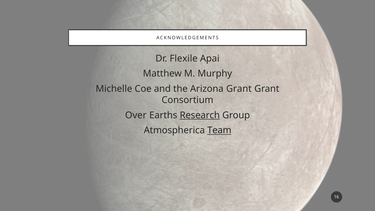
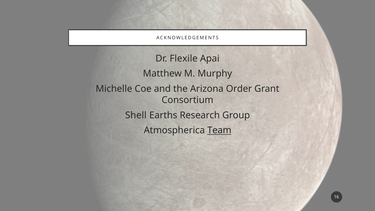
Arizona Grant: Grant -> Order (239, 89)
Over: Over -> Shell (136, 115)
Research underline: present -> none (200, 115)
